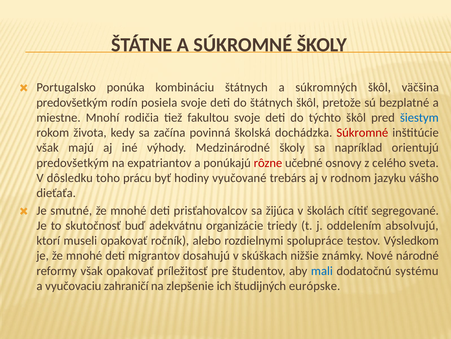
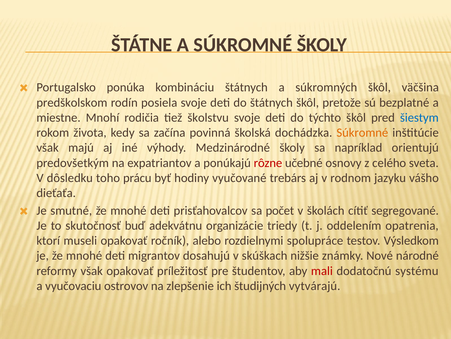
predovšetkým: predovšetkým -> predškolskom (72, 102)
fakultou: fakultou -> školstvu (208, 117)
Súkromné colour: red -> orange (362, 132)
žijúca: žijúca -> počet (280, 210)
absolvujú: absolvujú -> opatrenia (412, 225)
mali colour: blue -> red (322, 270)
zahraničí: zahraničí -> ostrovov (126, 285)
európske: európske -> vytvárajú (315, 285)
